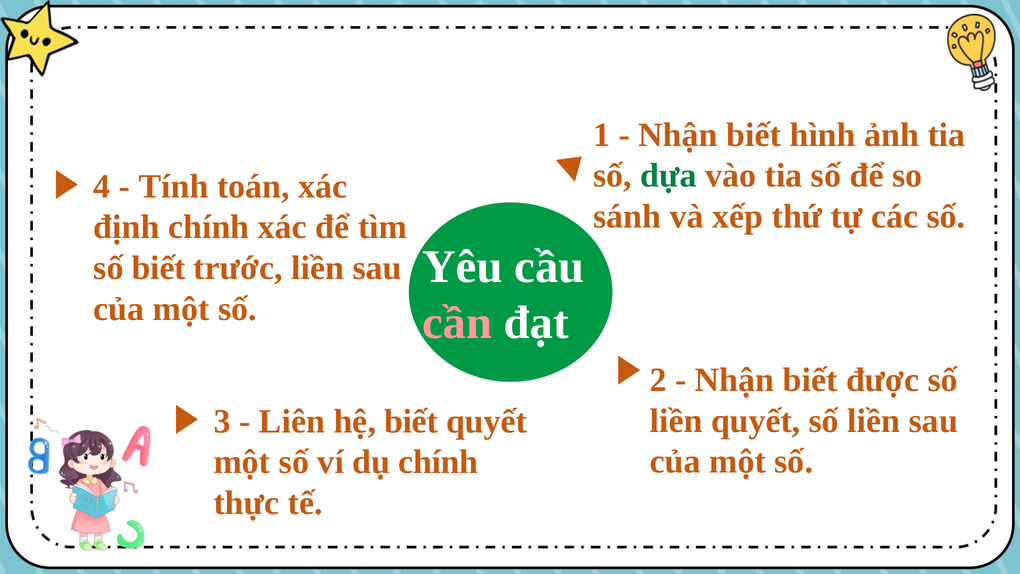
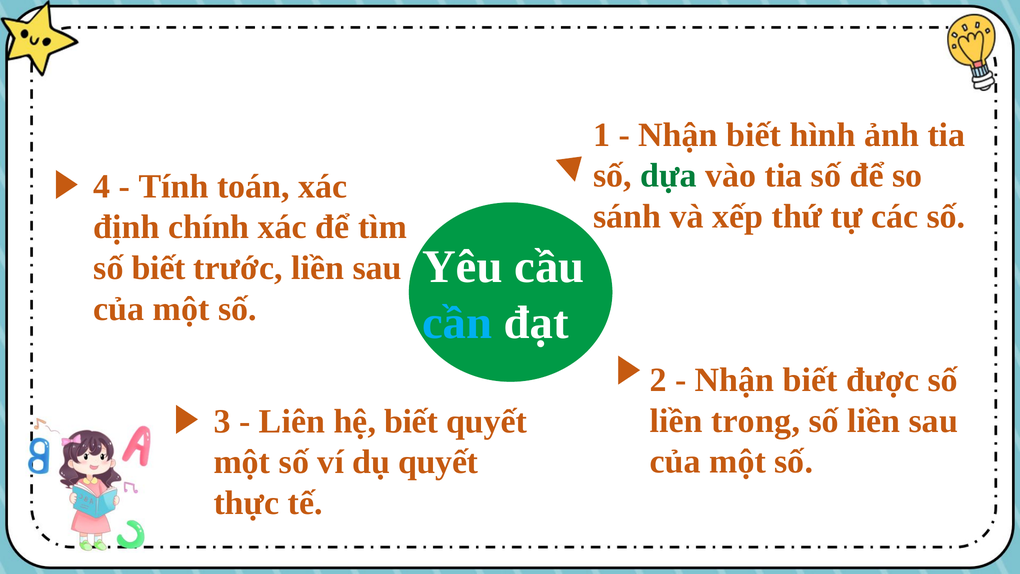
cần colour: pink -> light blue (457, 323)
liền quyết: quyết -> trong (756, 421)
dụ chính: chính -> quyết (438, 462)
